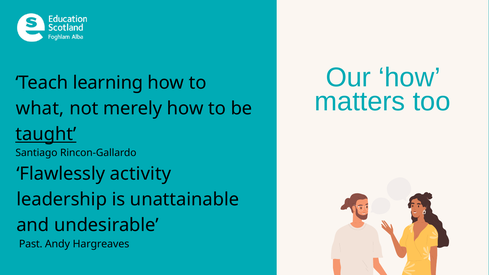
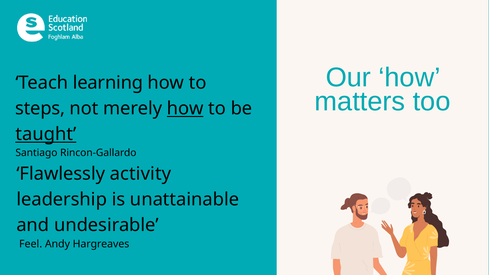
what: what -> steps (40, 109)
how underline: none -> present (185, 109)
Past: Past -> Feel (31, 244)
